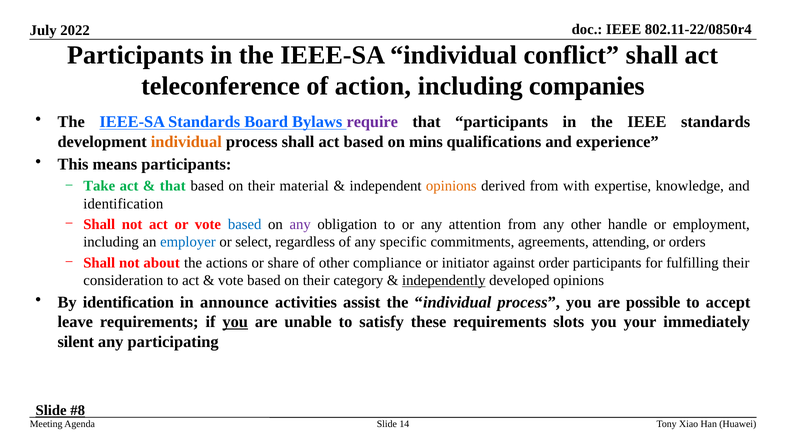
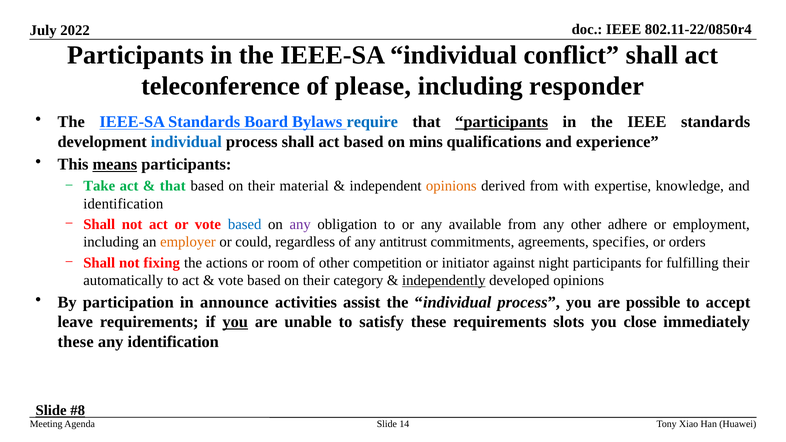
action: action -> please (373, 86)
companies: companies -> responder (587, 86)
require colour: purple -> blue (372, 122)
participants underline: none -> present (502, 122)
individual colour: orange -> blue (186, 142)
means underline: none -> present (115, 165)
attention: attention -> available (475, 224)
handle: handle -> adhere (628, 224)
employer colour: blue -> orange (188, 242)
select: select -> could (253, 242)
specific: specific -> antitrust (403, 242)
attending: attending -> specifies (621, 242)
about: about -> fixing (162, 263)
share: share -> room (283, 263)
compliance: compliance -> competition (387, 263)
order: order -> night (554, 263)
consideration: consideration -> automatically (123, 280)
By identification: identification -> participation (128, 302)
your: your -> close (640, 322)
silent: silent -> these (76, 342)
any participating: participating -> identification (173, 342)
